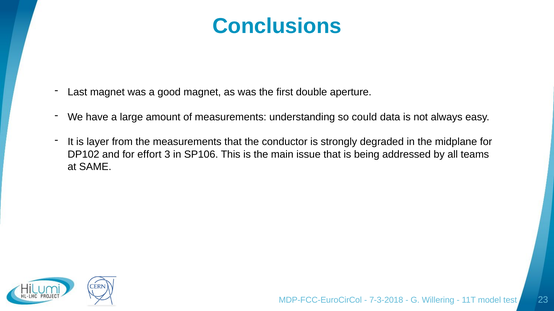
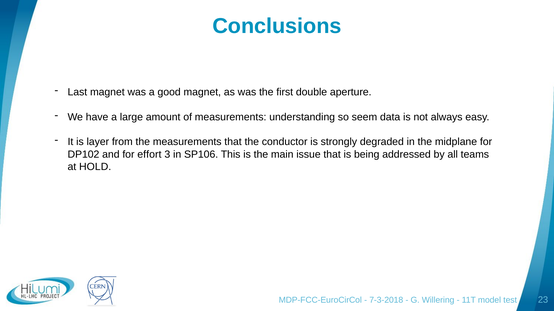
could: could -> seem (364, 117)
SAME: SAME -> HOLD (95, 167)
